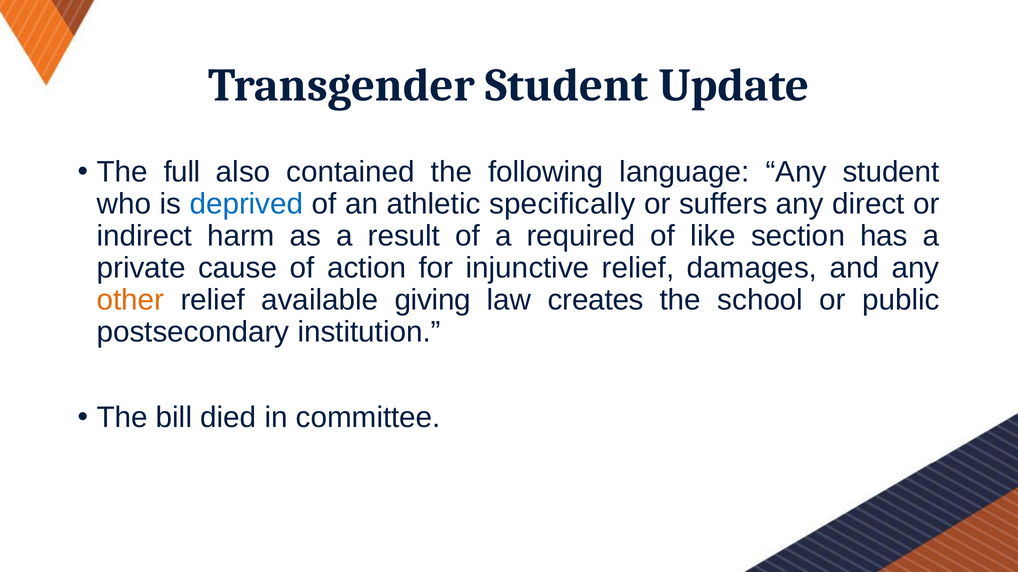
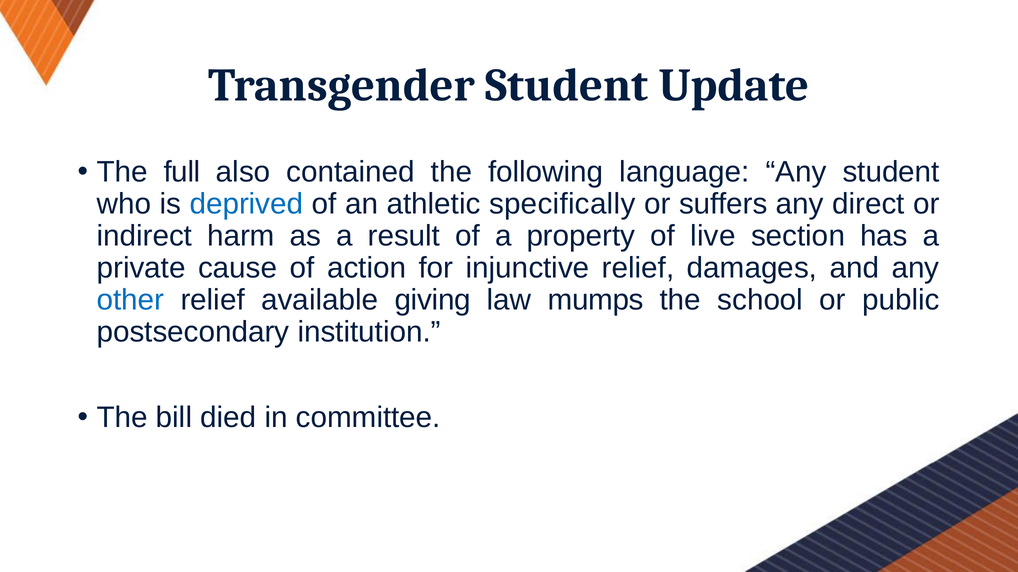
required: required -> property (581, 236)
like: like -> live (713, 236)
other colour: orange -> blue (130, 300)
creates: creates -> mumps (596, 300)
